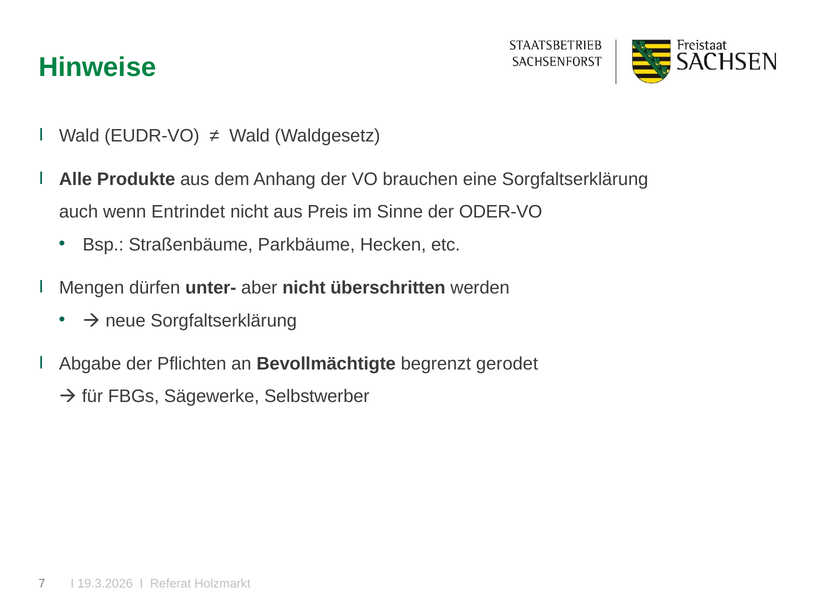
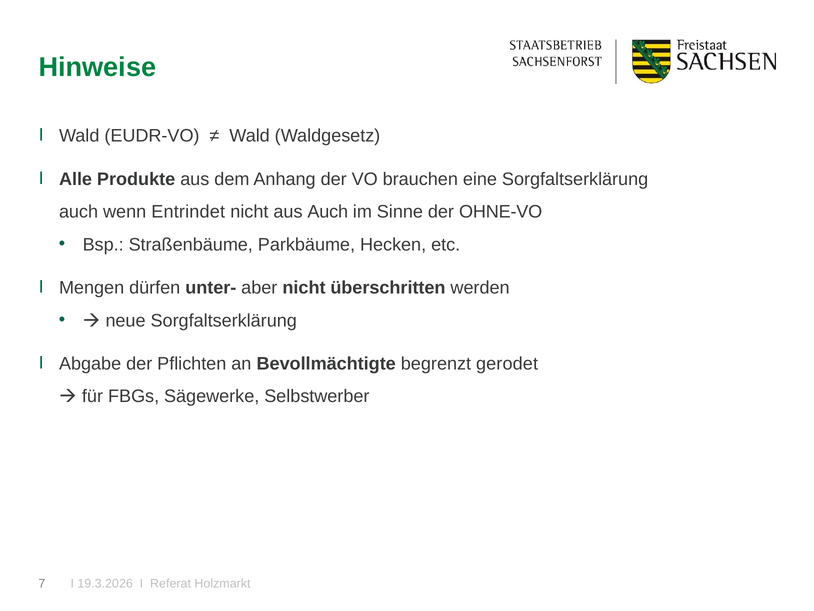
aus Preis: Preis -> Auch (328, 212)
ODER-VO: ODER-VO -> OHNE-VO (501, 212)
